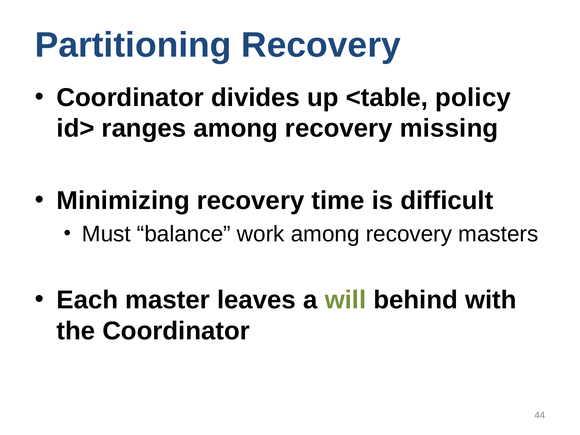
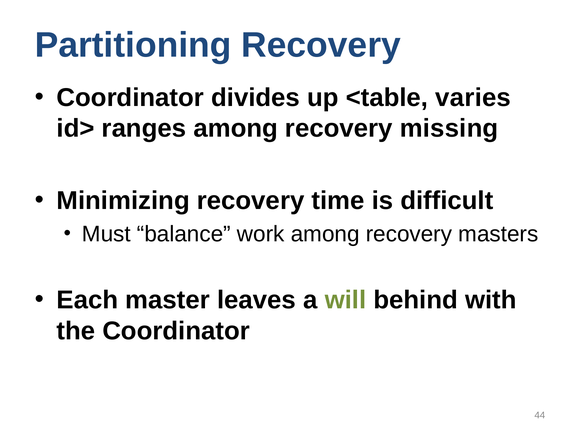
policy: policy -> varies (473, 98)
